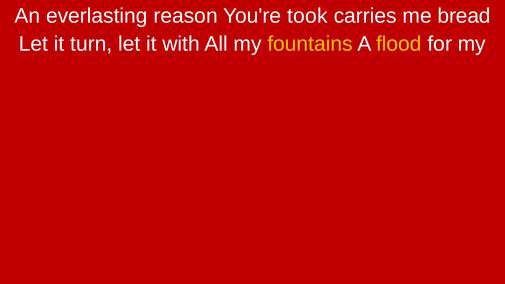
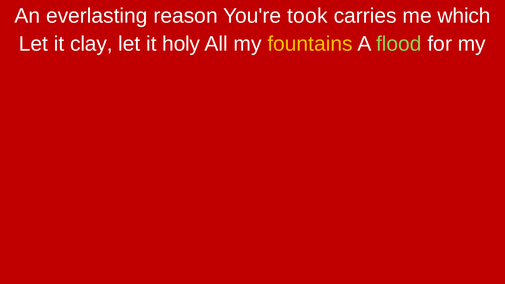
bread: bread -> which (464, 16)
turn: turn -> clay (91, 44)
with: with -> holy (181, 44)
flood colour: yellow -> light green (399, 44)
